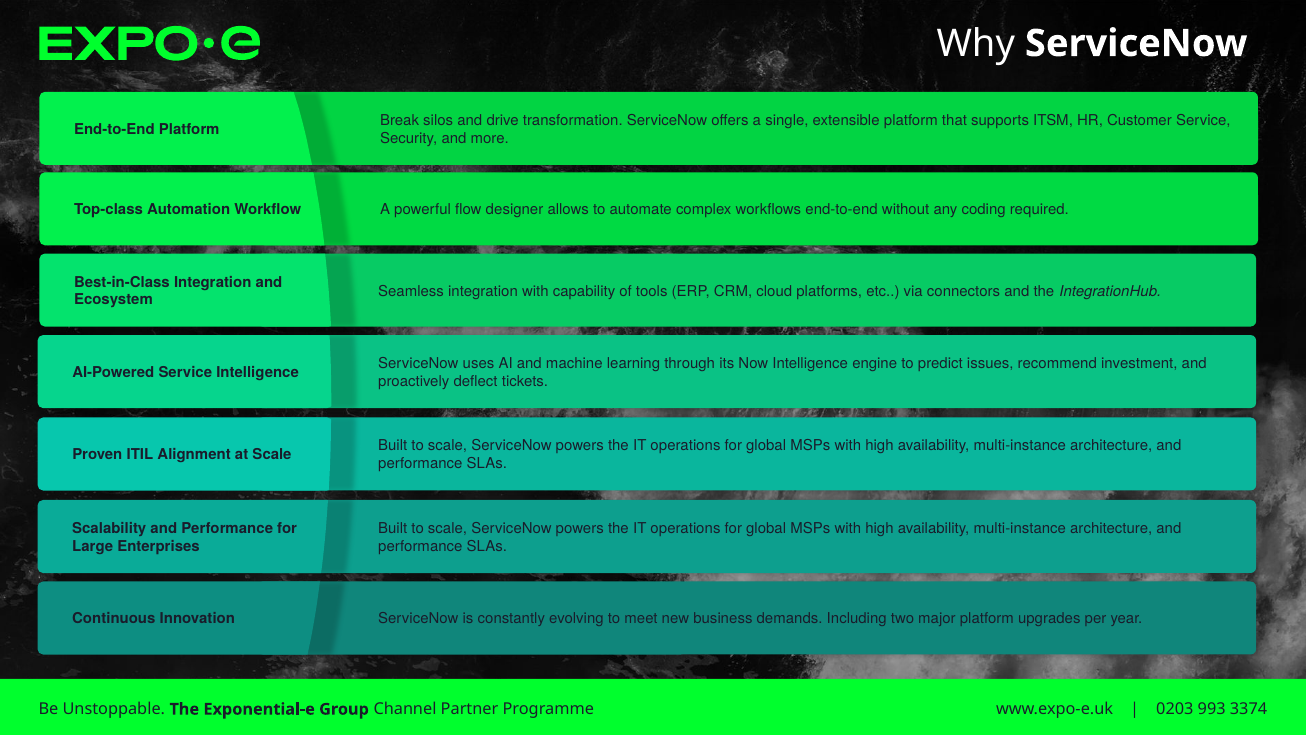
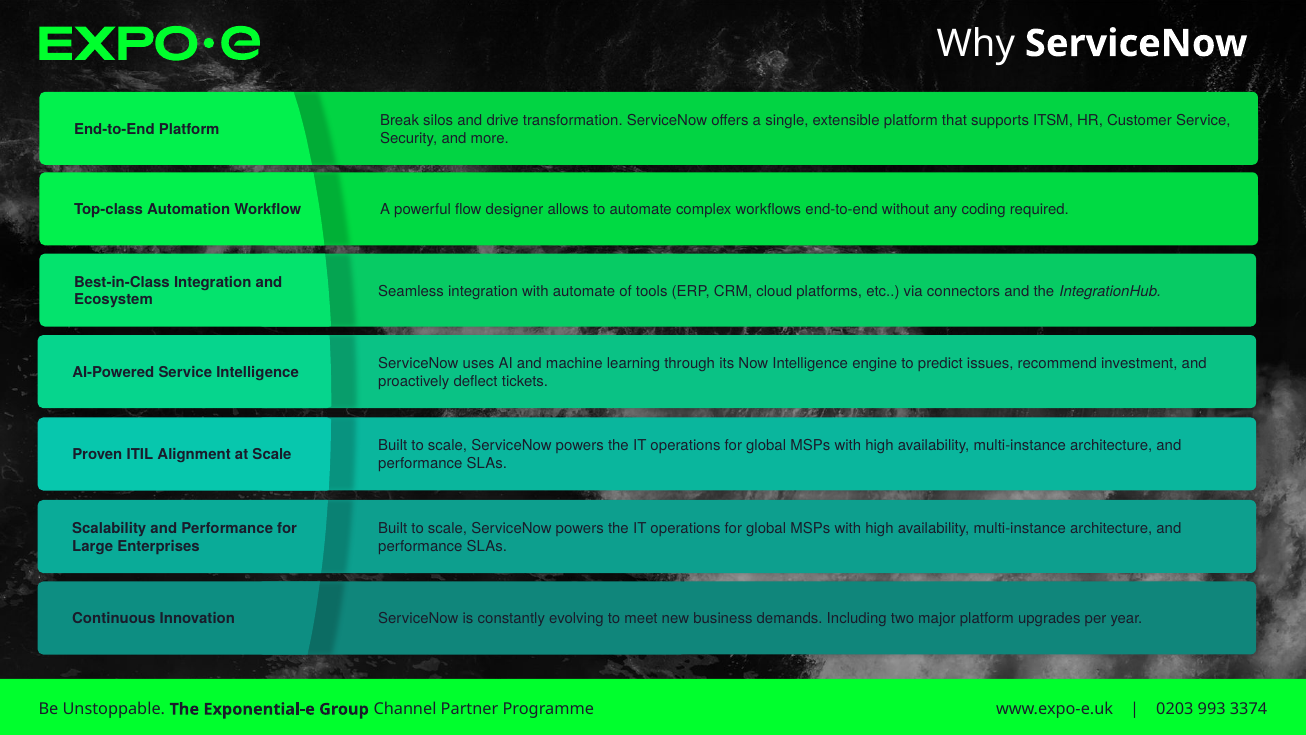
with capability: capability -> automate (584, 291)
